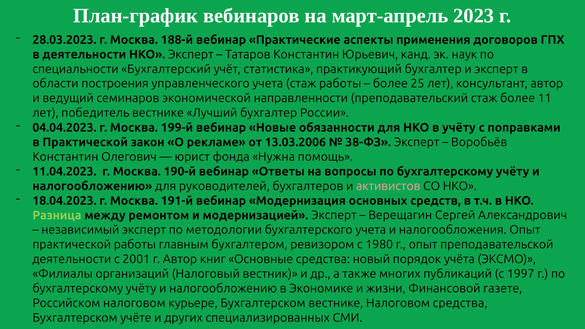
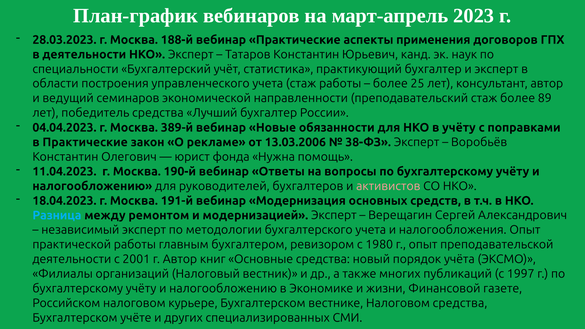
11: 11 -> 89 (545, 98)
победитель вестнике: вестнике -> средства (158, 113)
199-й: 199-й -> 389-й (177, 128)
в Практической: Практической -> Практические (85, 142)
Разница colour: light green -> light blue (57, 215)
